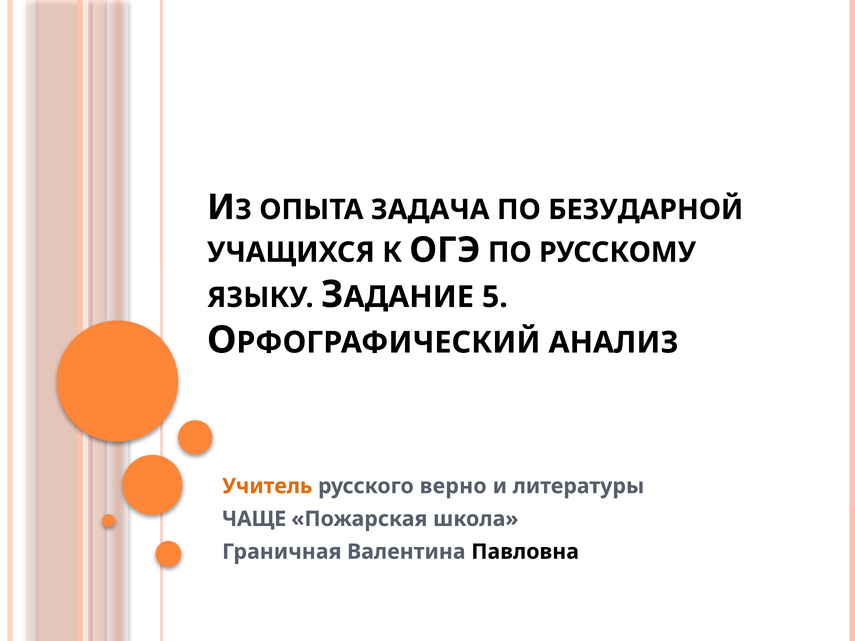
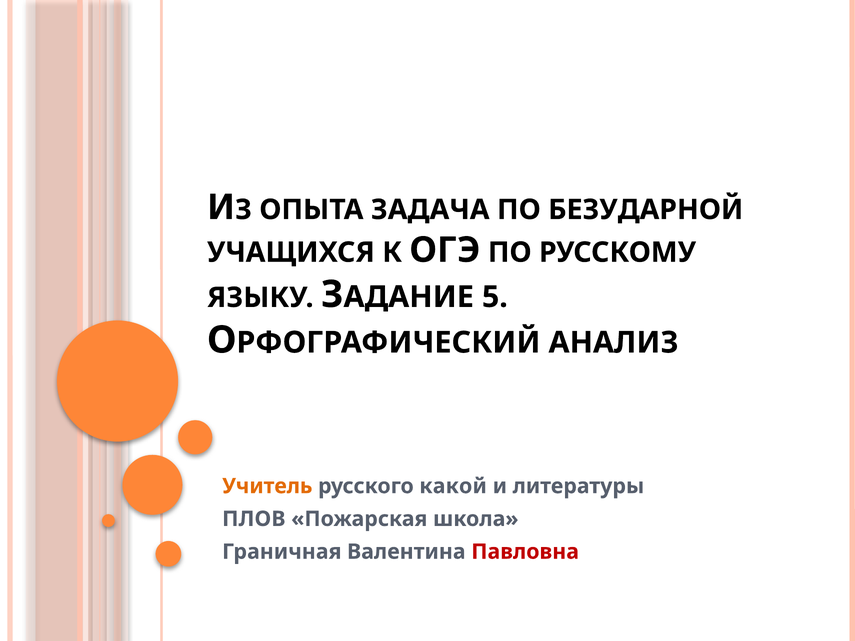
верно: верно -> какой (453, 486)
ЧАЩЕ: ЧАЩЕ -> ПЛОВ (254, 519)
Павловна colour: black -> red (525, 552)
